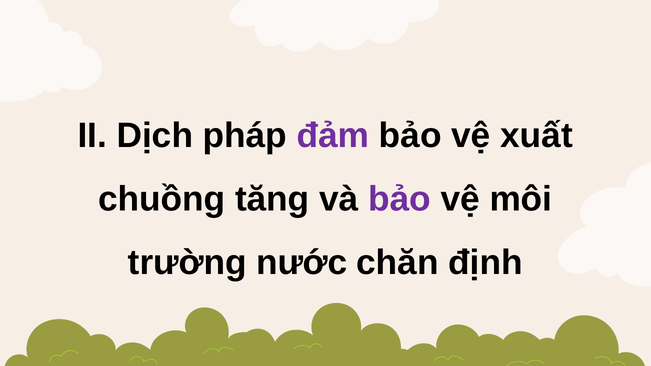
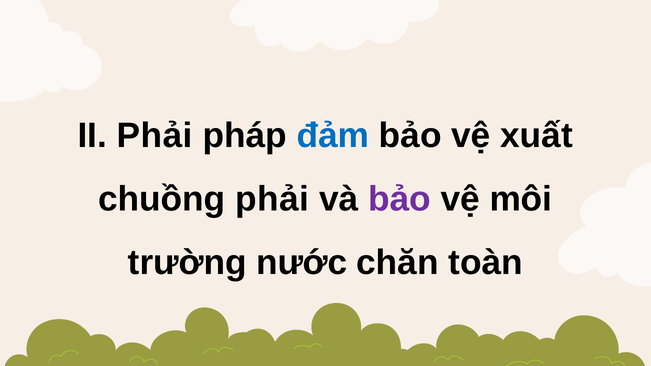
II Dịch: Dịch -> Phải (155, 136)
đảm colour: purple -> blue (333, 136)
chuồng tăng: tăng -> phải (272, 199)
định: định -> toàn (486, 263)
